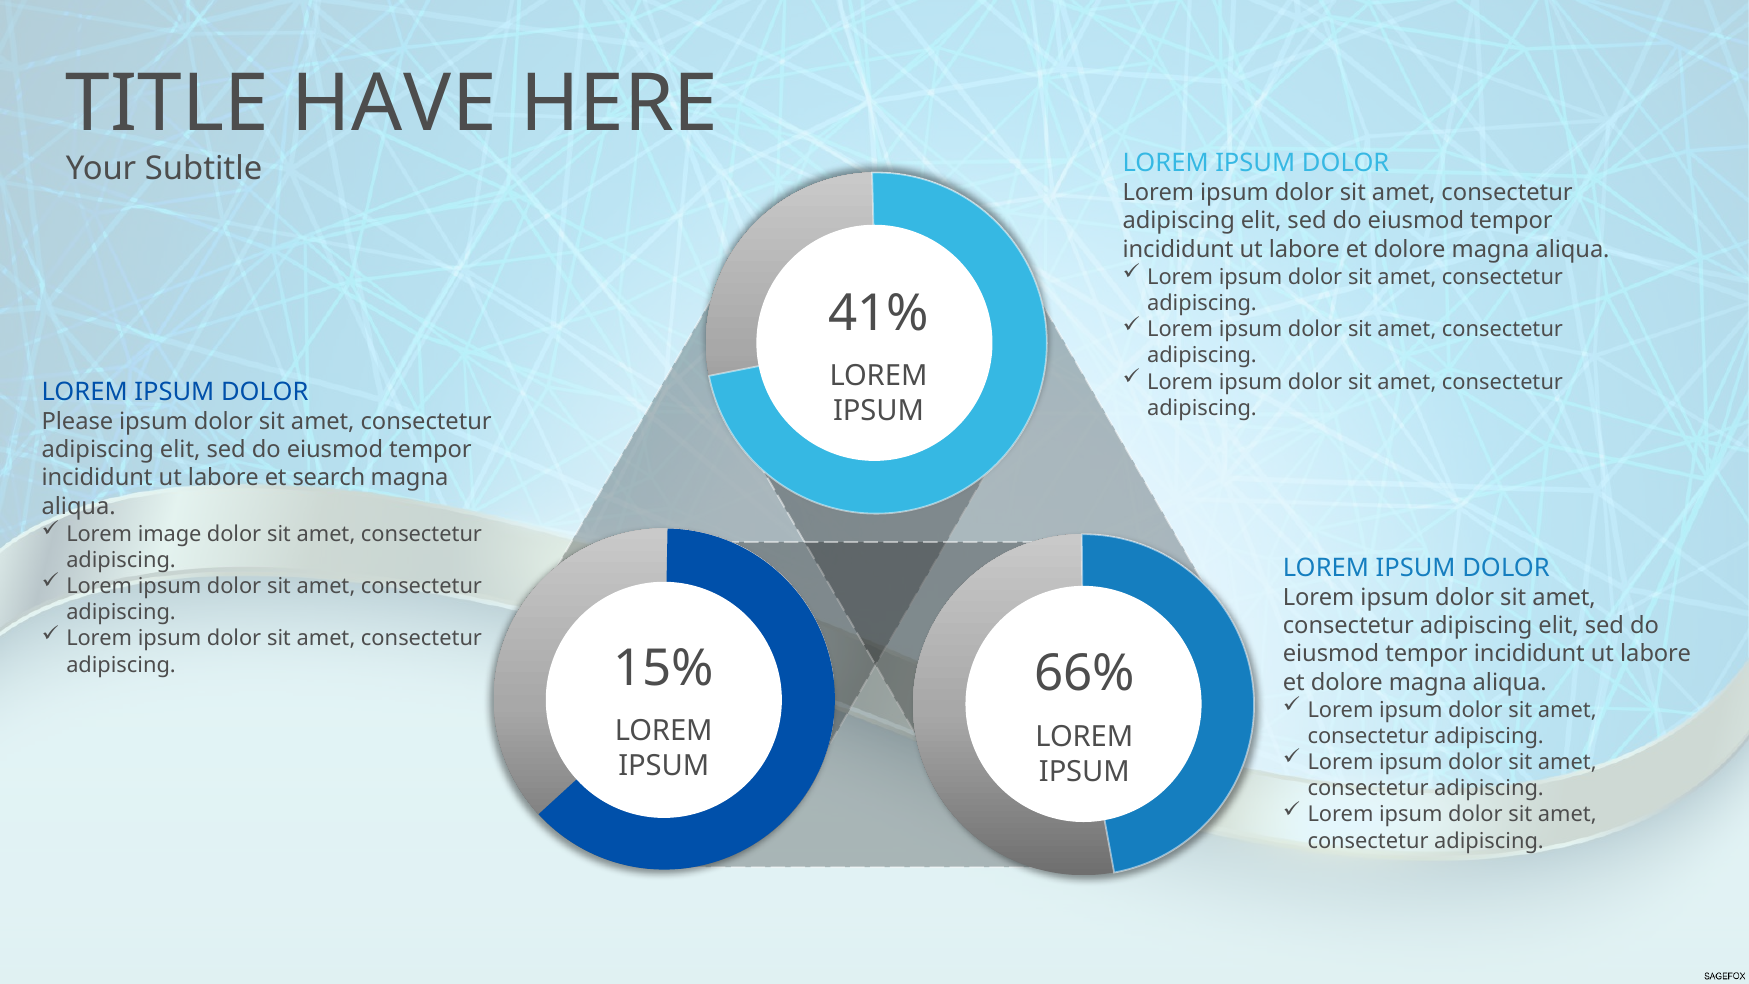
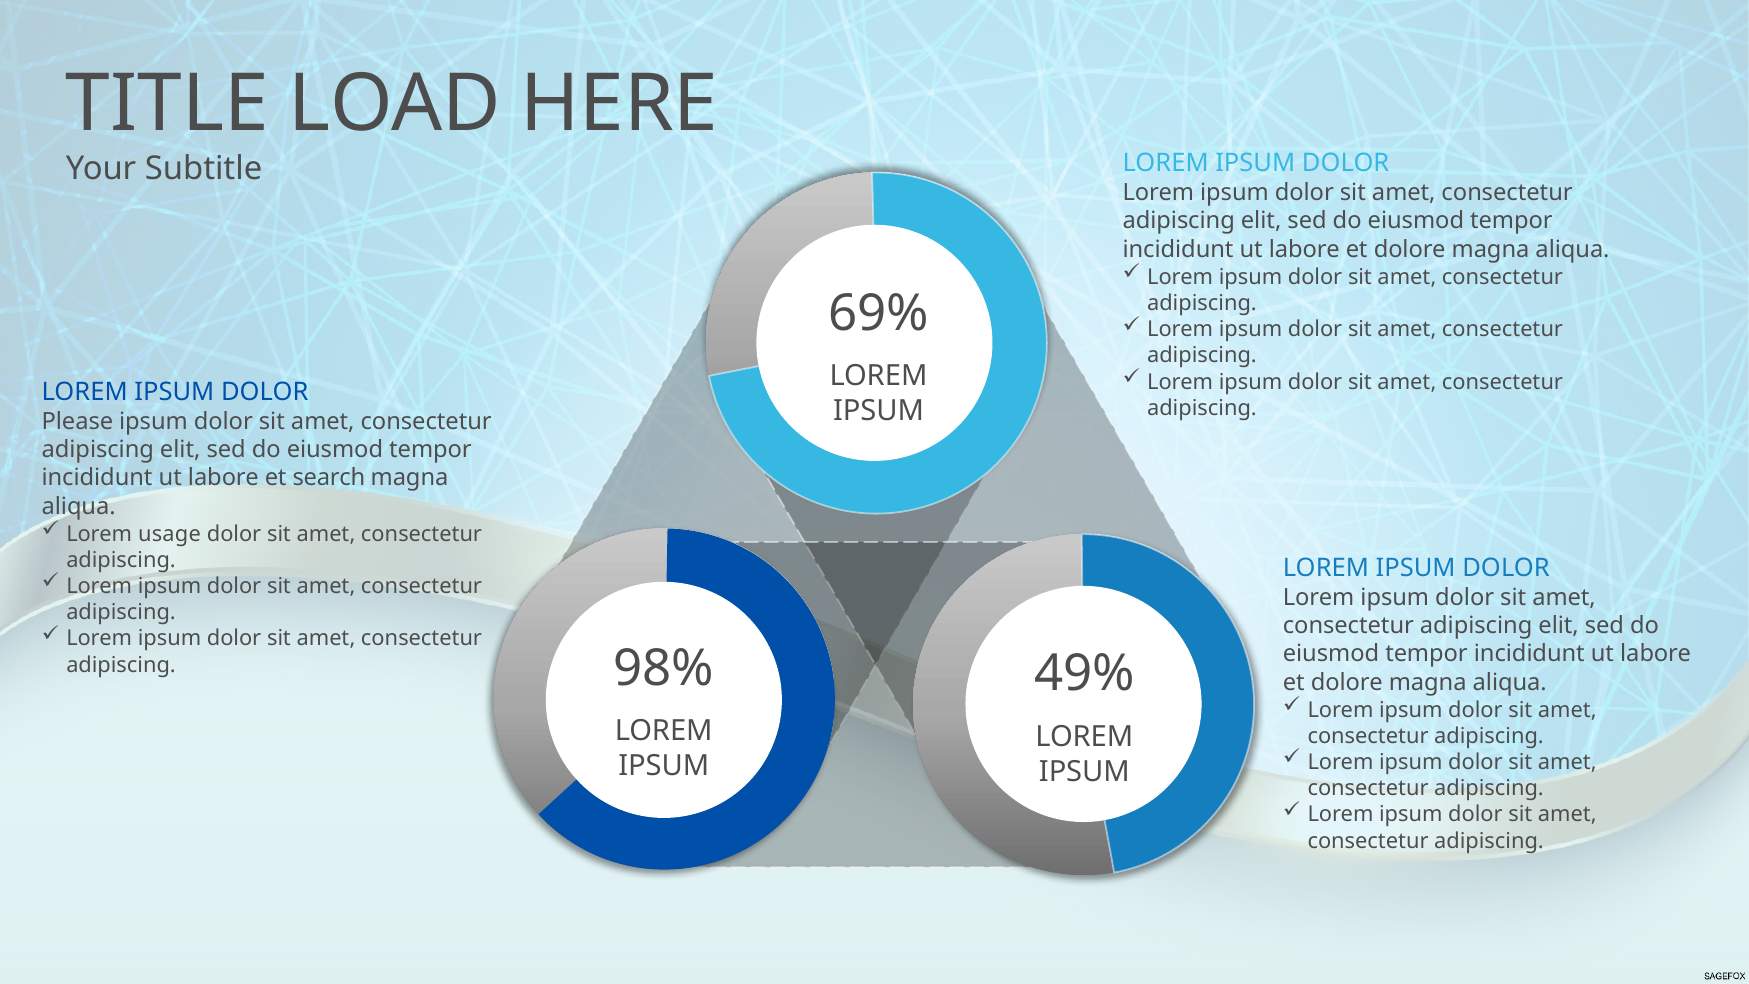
HAVE: HAVE -> LOAD (395, 104)
41%: 41% -> 69% (879, 313)
image: image -> usage (169, 534)
15%: 15% -> 98% (664, 668)
66%: 66% -> 49% (1084, 674)
